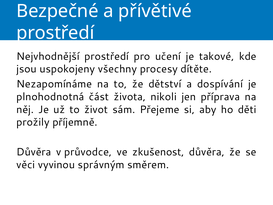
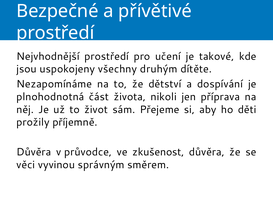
procesy: procesy -> druhým (159, 69)
